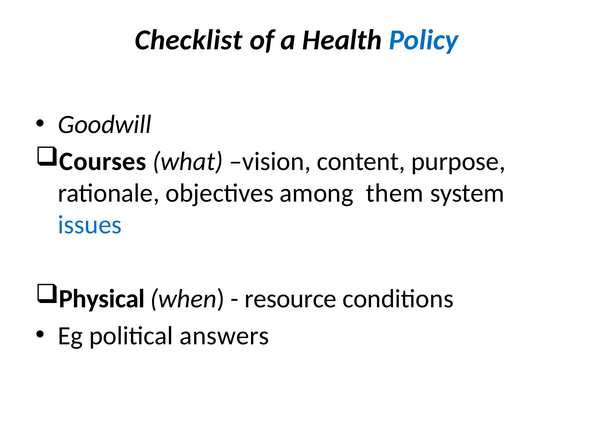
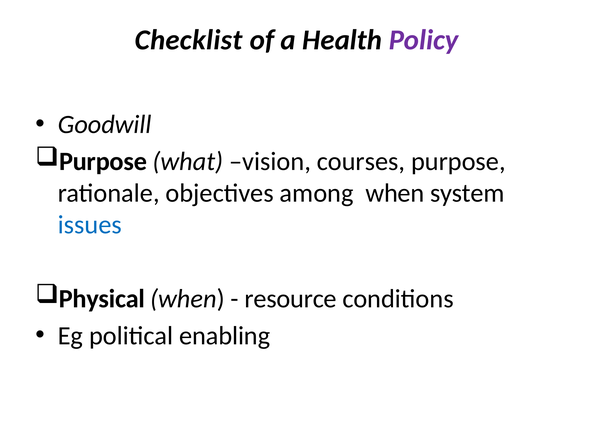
Policy colour: blue -> purple (424, 40)
Courses: Courses -> Purpose (103, 161)
content: content -> courses (361, 161)
among them: them -> when (395, 193)
answers: answers -> enabling (225, 335)
